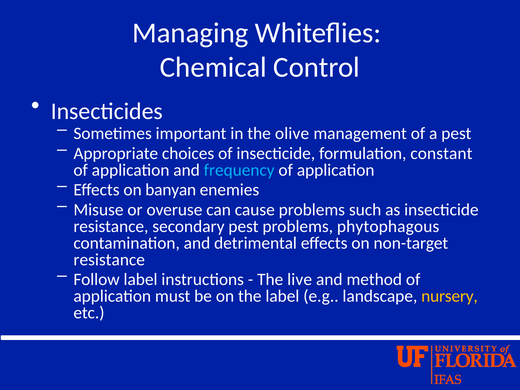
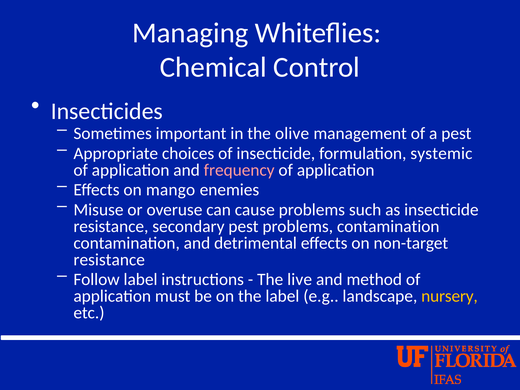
constant: constant -> systemic (441, 153)
frequency colour: light blue -> pink (239, 170)
banyan: banyan -> mango (171, 190)
problems phytophagous: phytophagous -> contamination (388, 226)
